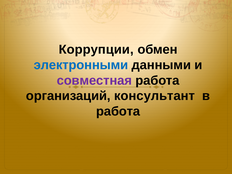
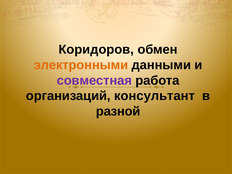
Коррупции: Коррупции -> Коридоров (96, 49)
электронными colour: blue -> orange (81, 65)
работа: работа -> разной (118, 111)
